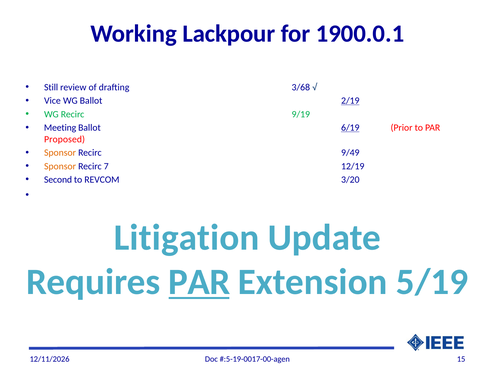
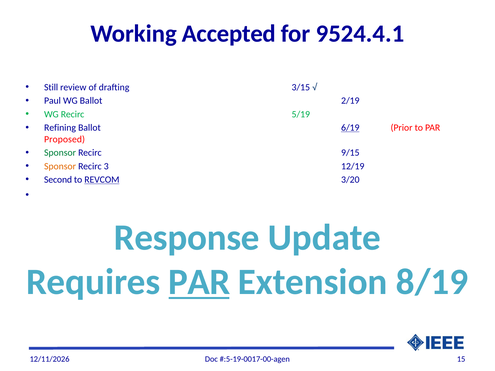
Lackpour: Lackpour -> Accepted (229, 34)
1900.0.1: 1900.0.1 -> 9524.4.1 (360, 34)
3/68: 3/68 -> 3/15 (301, 87)
Vice: Vice -> Paul (52, 101)
2/19 underline: present -> none (350, 101)
9/19: 9/19 -> 5/19 (301, 114)
Meeting: Meeting -> Refining (60, 128)
Sponsor colour: orange -> green (60, 153)
9/49: 9/49 -> 9/15 (350, 153)
7: 7 -> 3 (106, 166)
REVCOM underline: none -> present (102, 180)
Litigation: Litigation -> Response (187, 238)
5/19: 5/19 -> 8/19 (432, 282)
